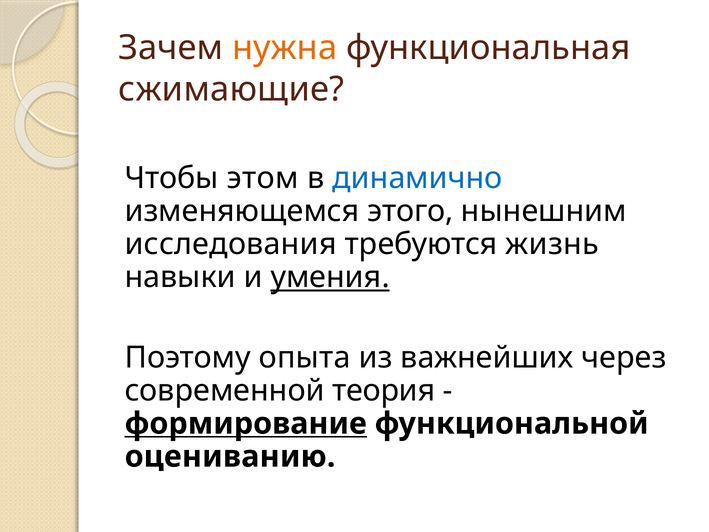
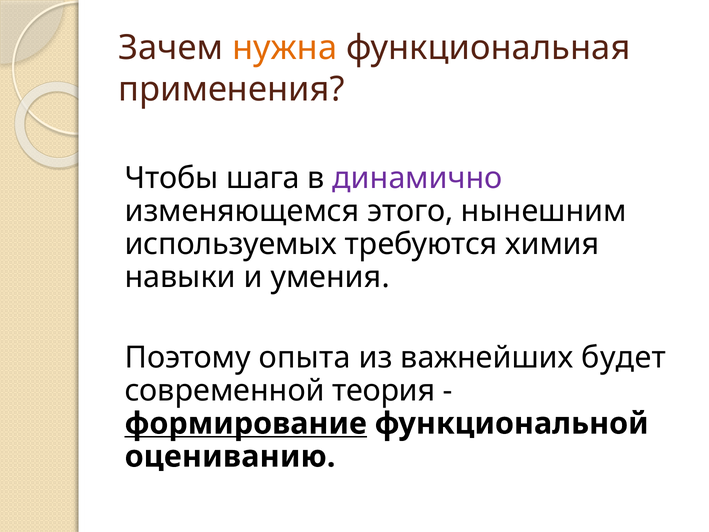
сжимающие: сжимающие -> применения (231, 89)
этом: этом -> шага (263, 178)
динамично colour: blue -> purple (417, 178)
исследования: исследования -> используемых (231, 244)
жизнь: жизнь -> химия (552, 244)
умения underline: present -> none (330, 277)
через: через -> будет (624, 357)
